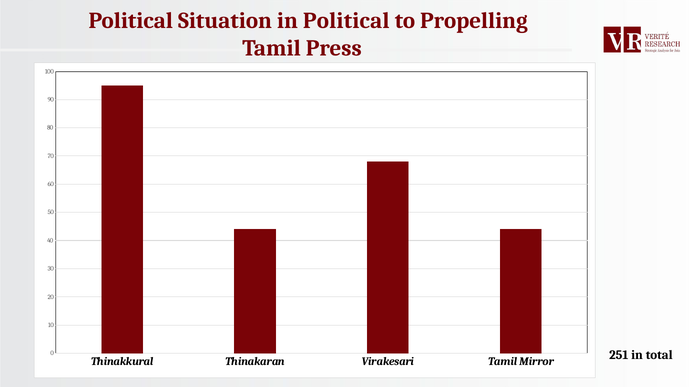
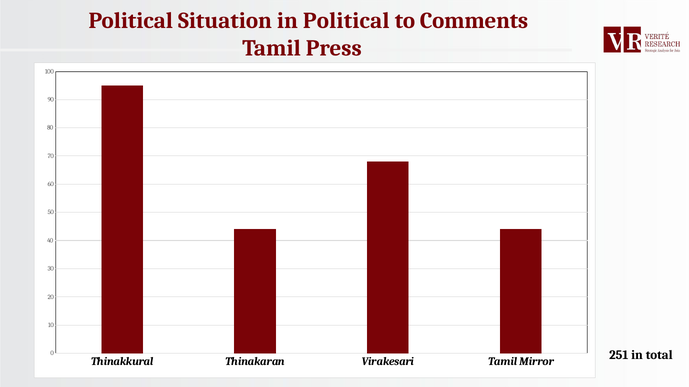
Propelling: Propelling -> Comments (474, 21)
